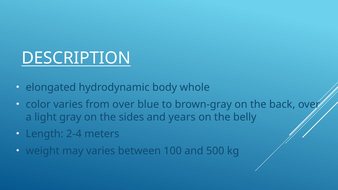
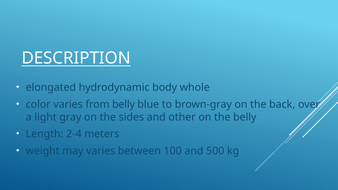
from over: over -> belly (124, 104)
years: years -> other (182, 117)
